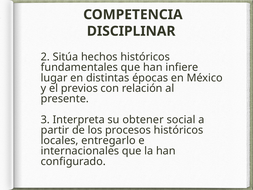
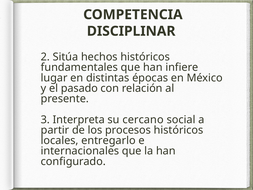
previos: previos -> pasado (79, 88)
obtener: obtener -> cercano (143, 119)
